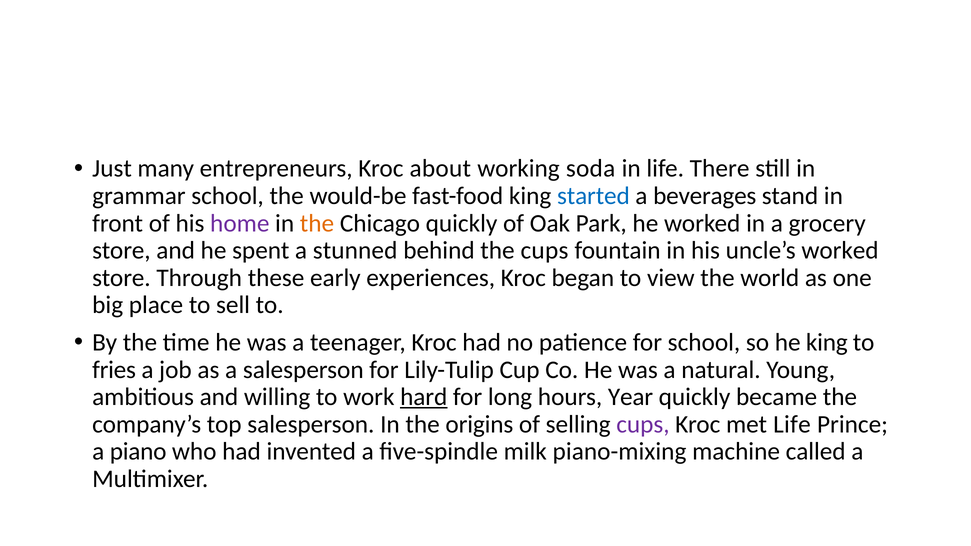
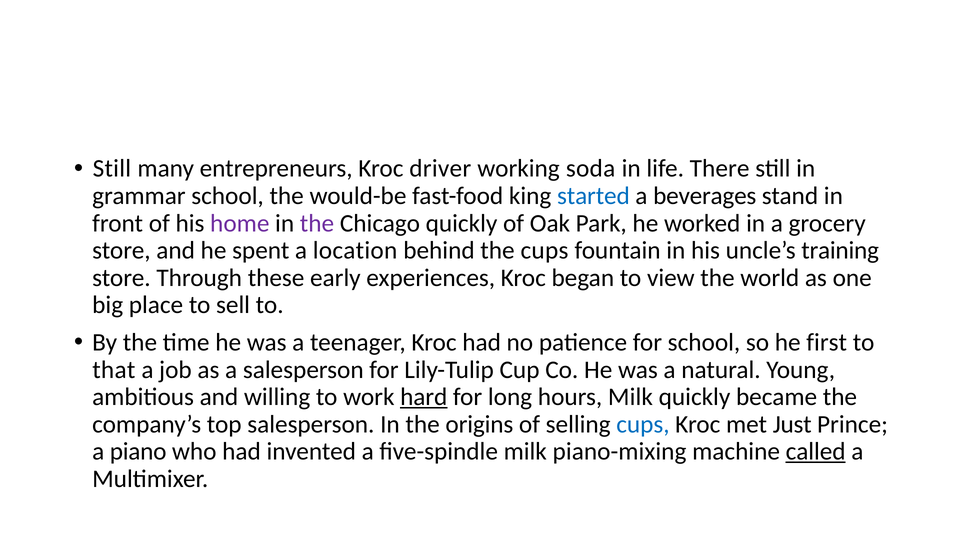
Just: Just -> Still (112, 169)
about: about -> driver (440, 169)
the colour: orange -> purple (317, 223)
stunned: stunned -> location (355, 251)
uncle’s worked: worked -> training (840, 251)
he king: king -> first (827, 343)
fries: fries -> that (114, 370)
hours Year: Year -> Milk (630, 397)
cups colour: purple -> blue (643, 424)
met Life: Life -> Just (792, 424)
called underline: none -> present (816, 452)
